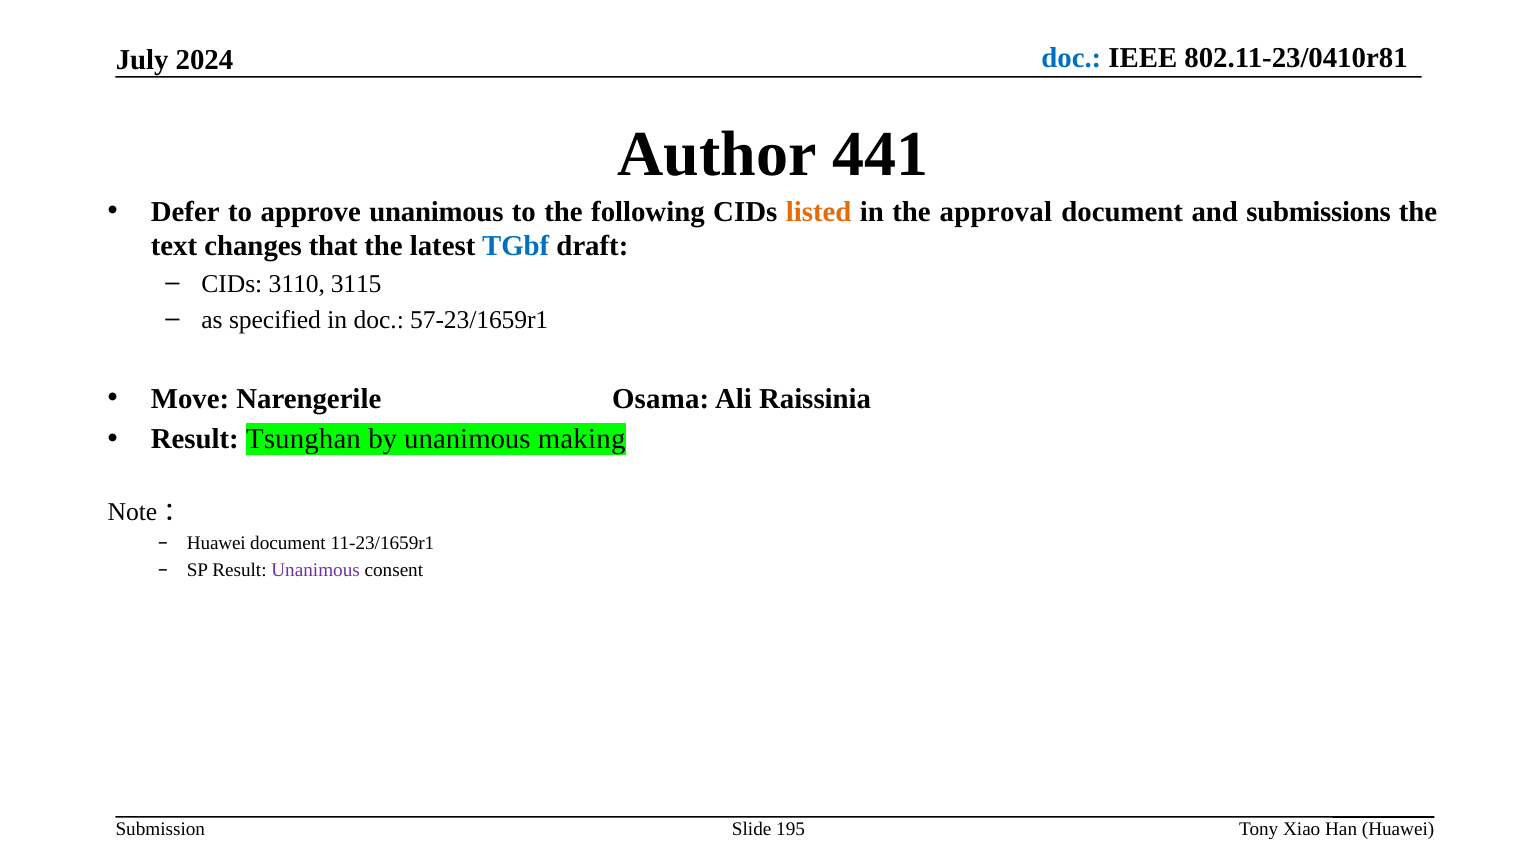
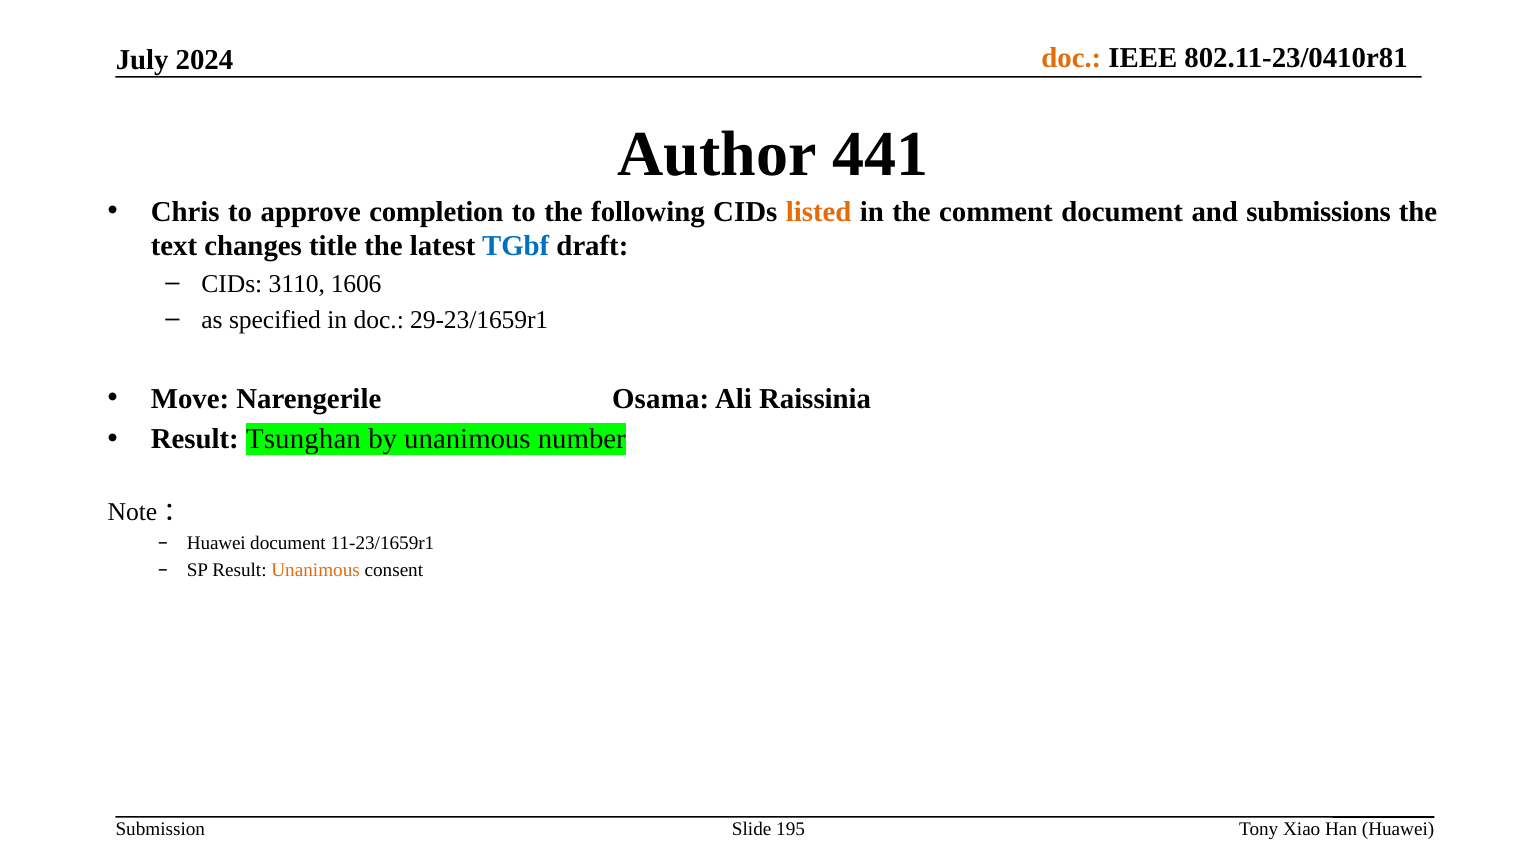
doc colour: blue -> orange (1071, 58)
Defer: Defer -> Chris (185, 212)
approve unanimous: unanimous -> completion (436, 212)
approval: approval -> comment (996, 212)
that: that -> title (333, 246)
3115: 3115 -> 1606 (356, 284)
57-23/1659r1: 57-23/1659r1 -> 29-23/1659r1 (479, 319)
making: making -> number (582, 439)
Unanimous colour: purple -> orange (316, 569)
